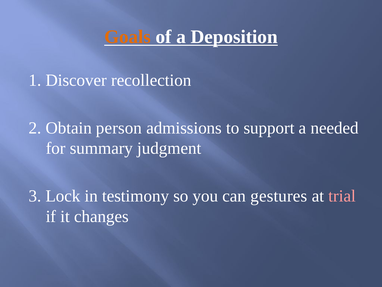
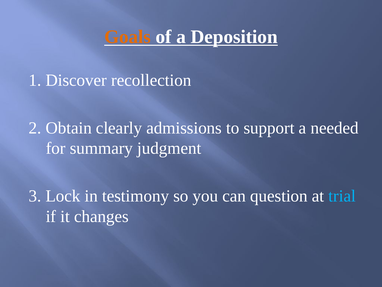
person: person -> clearly (119, 128)
gestures: gestures -> question (279, 196)
trial colour: pink -> light blue (342, 196)
